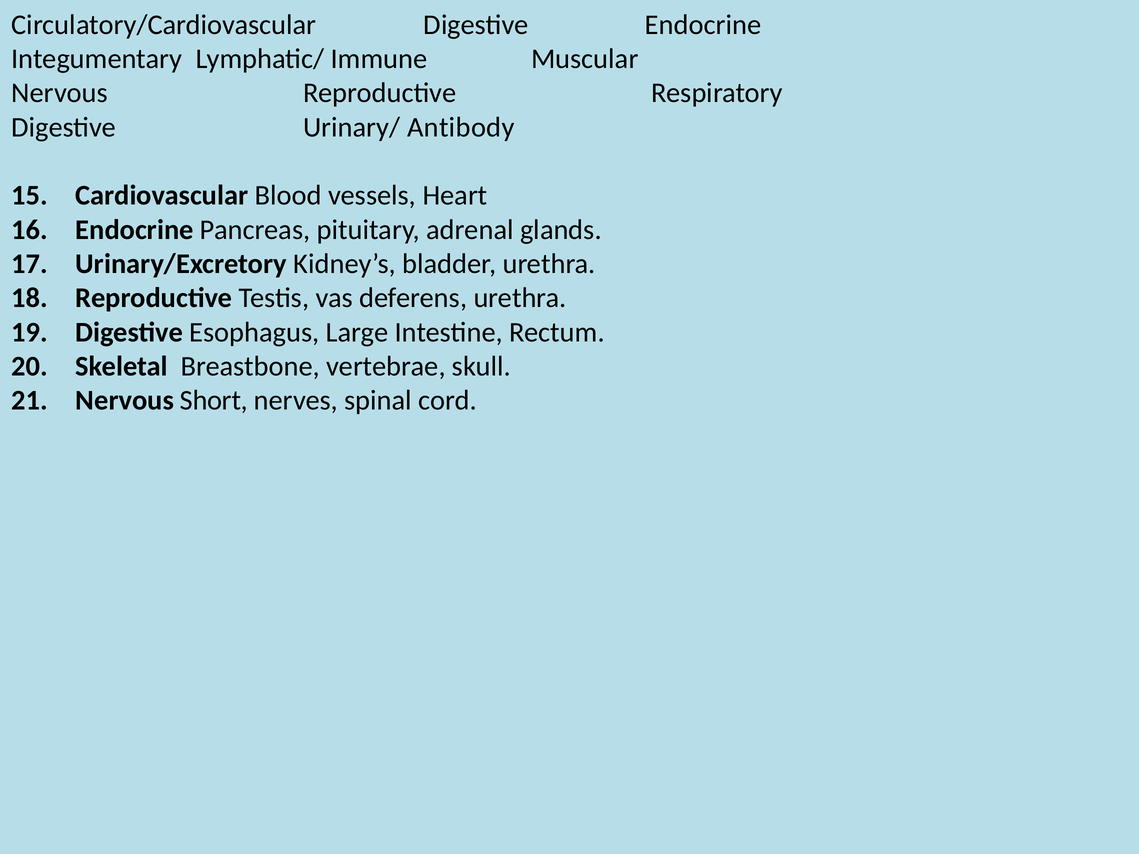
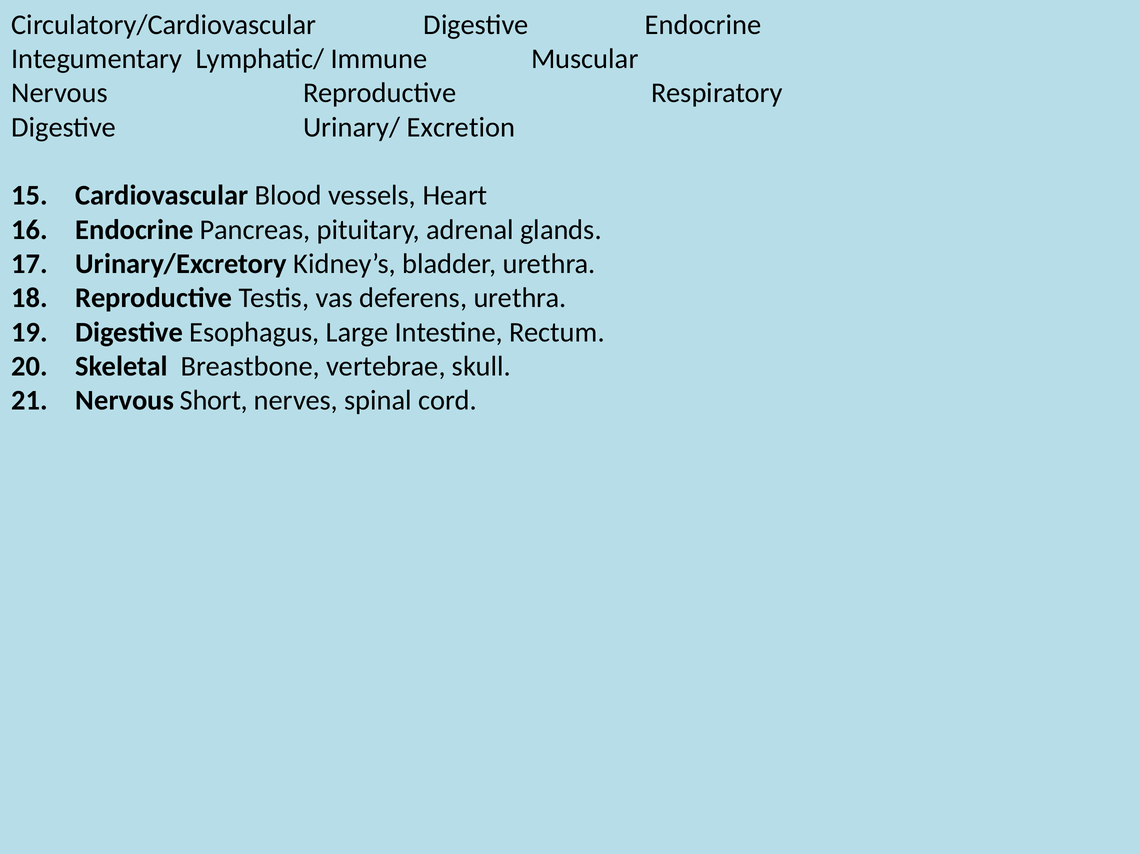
Antibody: Antibody -> Excretion (461, 127)
